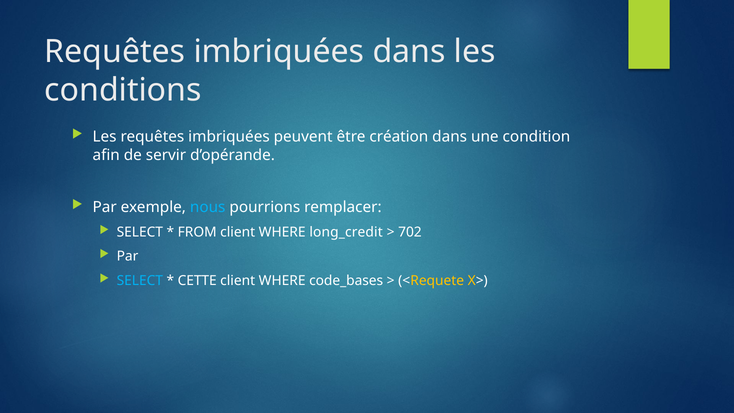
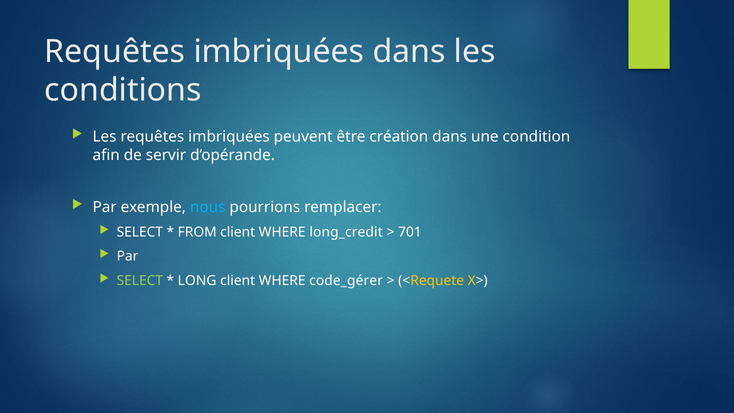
702: 702 -> 701 (410, 232)
SELECT colour: light blue -> light green (140, 280)
CETTE: CETTE -> LONG (197, 280)
code_bases: code_bases -> code_gérer (346, 280)
